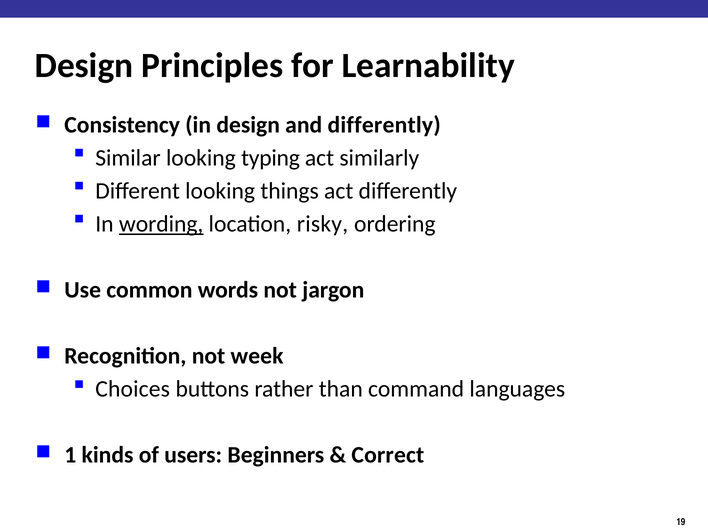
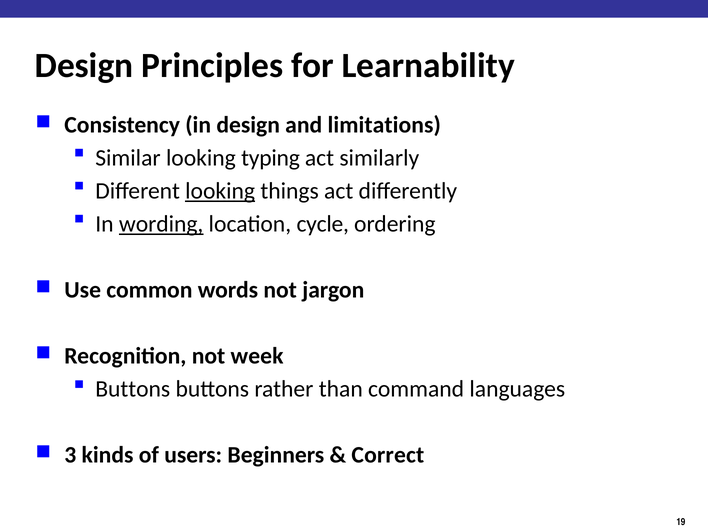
and differently: differently -> limitations (384, 125)
looking underline: none -> present (220, 191)
risky: risky -> cycle (323, 224)
Choices: Choices -> Buttons (133, 389)
1: 1 -> 3 (70, 455)
